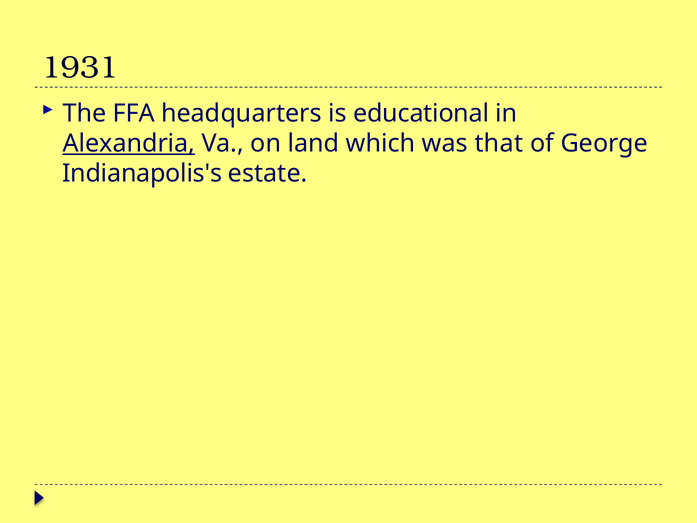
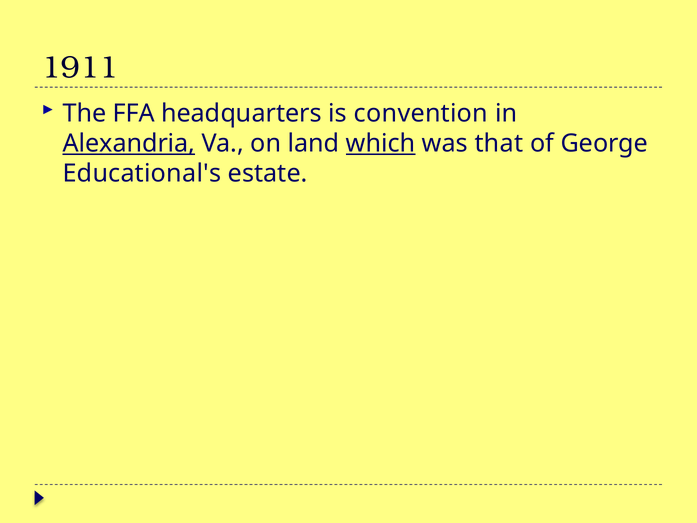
1931: 1931 -> 1911 (80, 67)
educational: educational -> convention (421, 113)
which underline: none -> present (381, 143)
Indianapolis's: Indianapolis's -> Educational's (142, 174)
